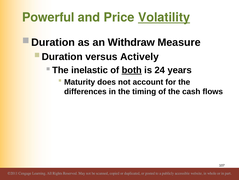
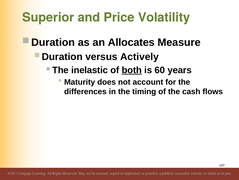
Powerful: Powerful -> Superior (48, 17)
Volatility underline: present -> none (164, 17)
Withdraw: Withdraw -> Allocates (131, 42)
24: 24 -> 60 (160, 70)
